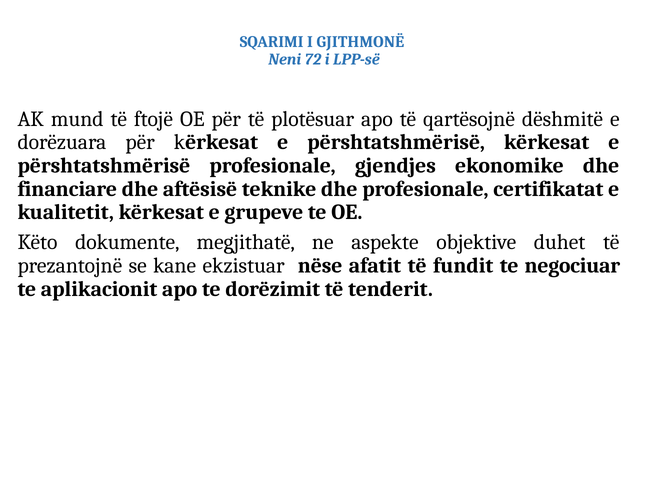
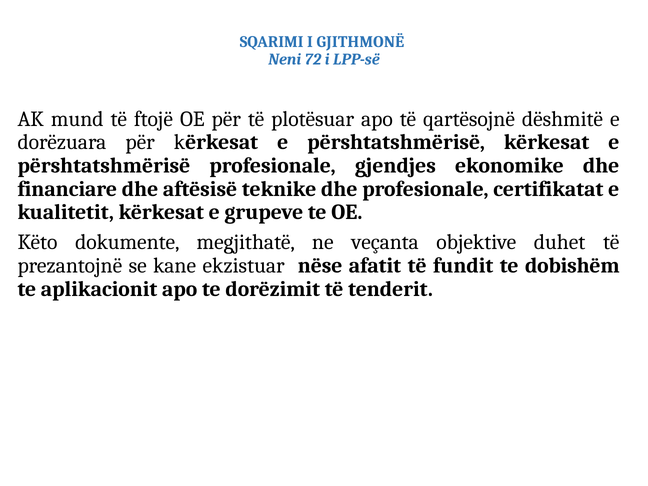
aspekte: aspekte -> veçanta (385, 242)
negociuar: negociuar -> dobishëm (572, 266)
